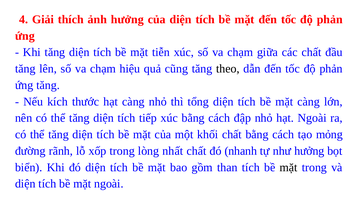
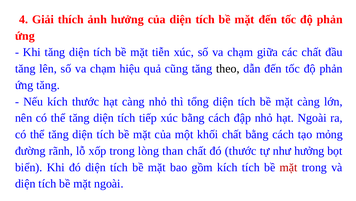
nhất: nhất -> than (173, 150)
đó nhanh: nhanh -> thước (241, 150)
gồm than: than -> kích (227, 167)
mặt colour: black -> red (289, 167)
